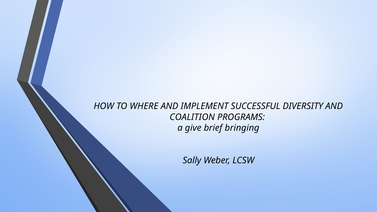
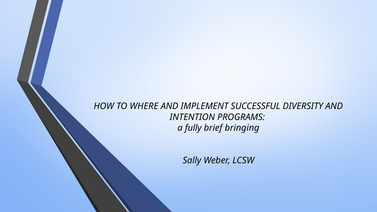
COALITION: COALITION -> INTENTION (192, 117)
give: give -> fully (193, 128)
